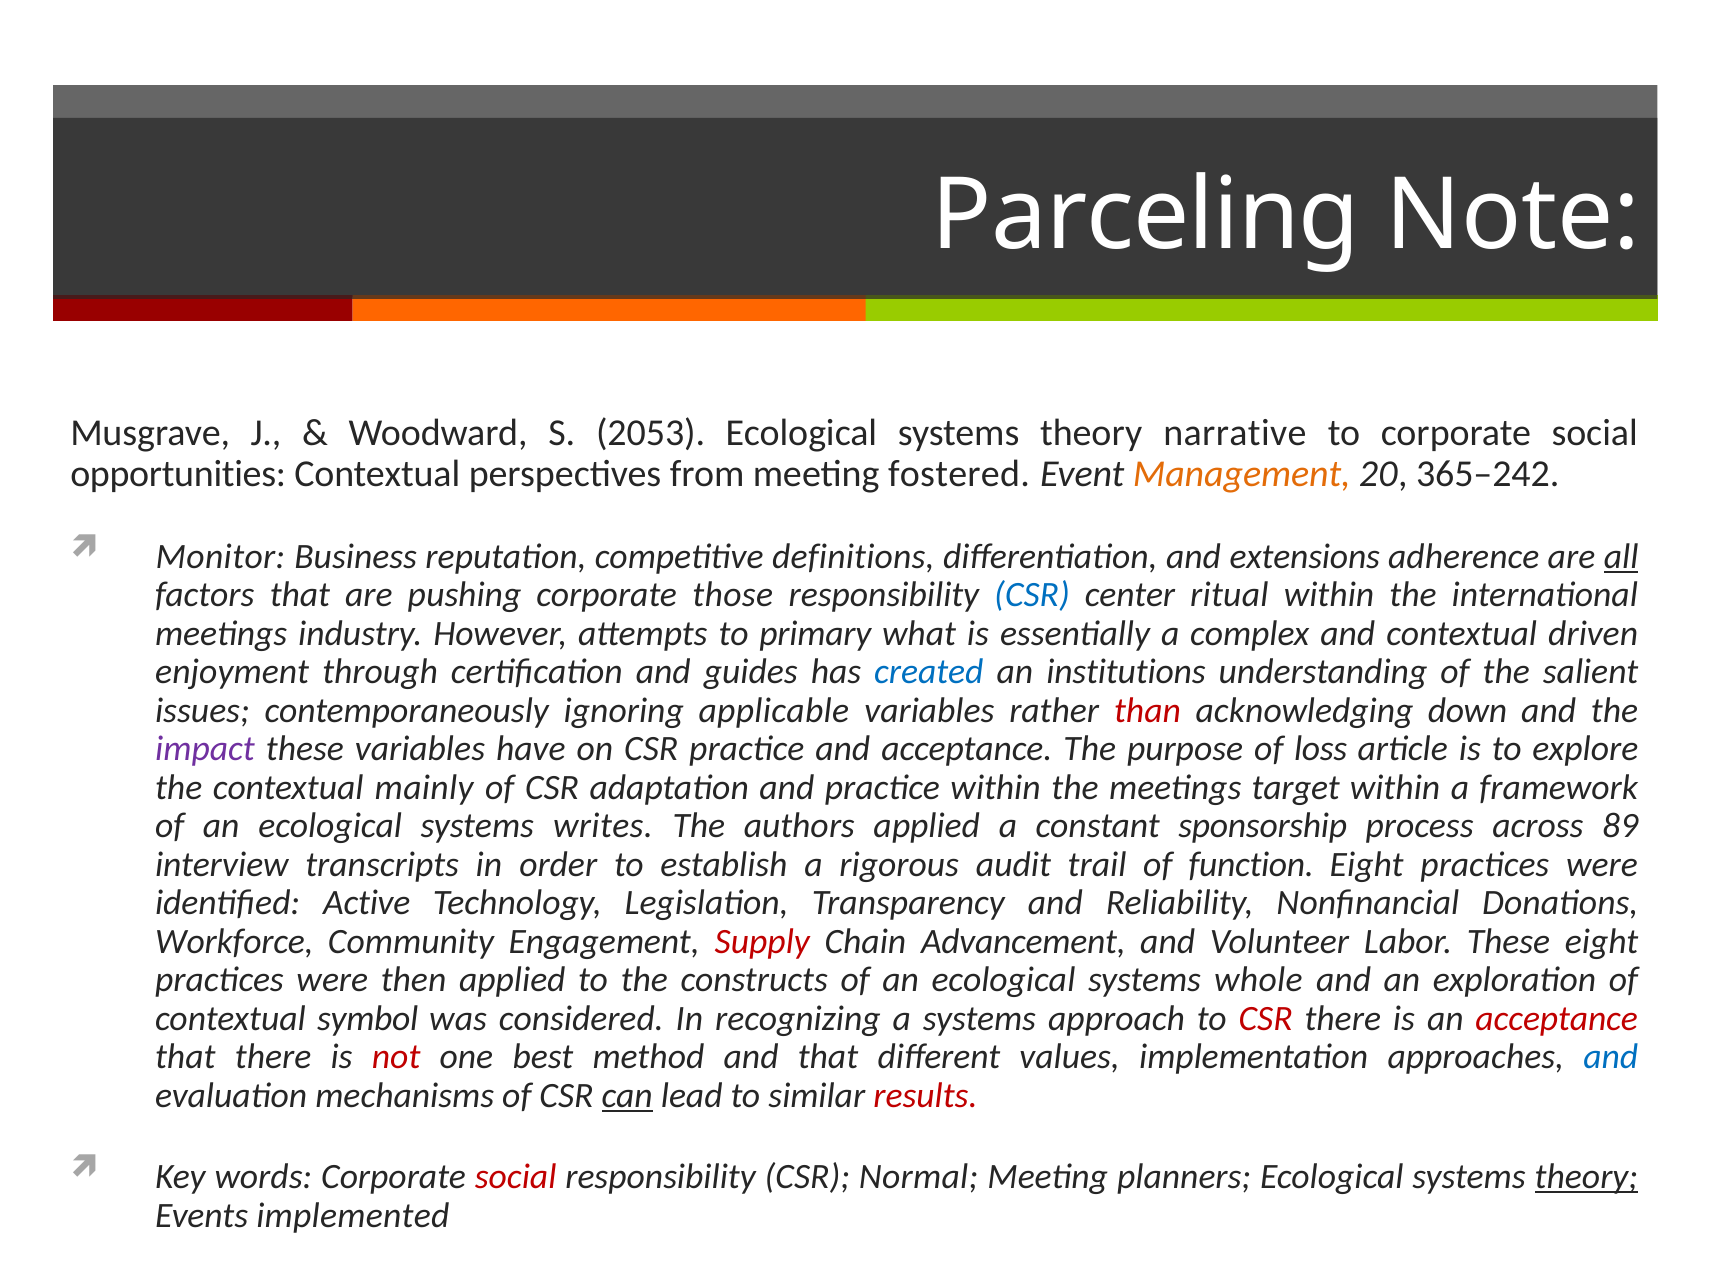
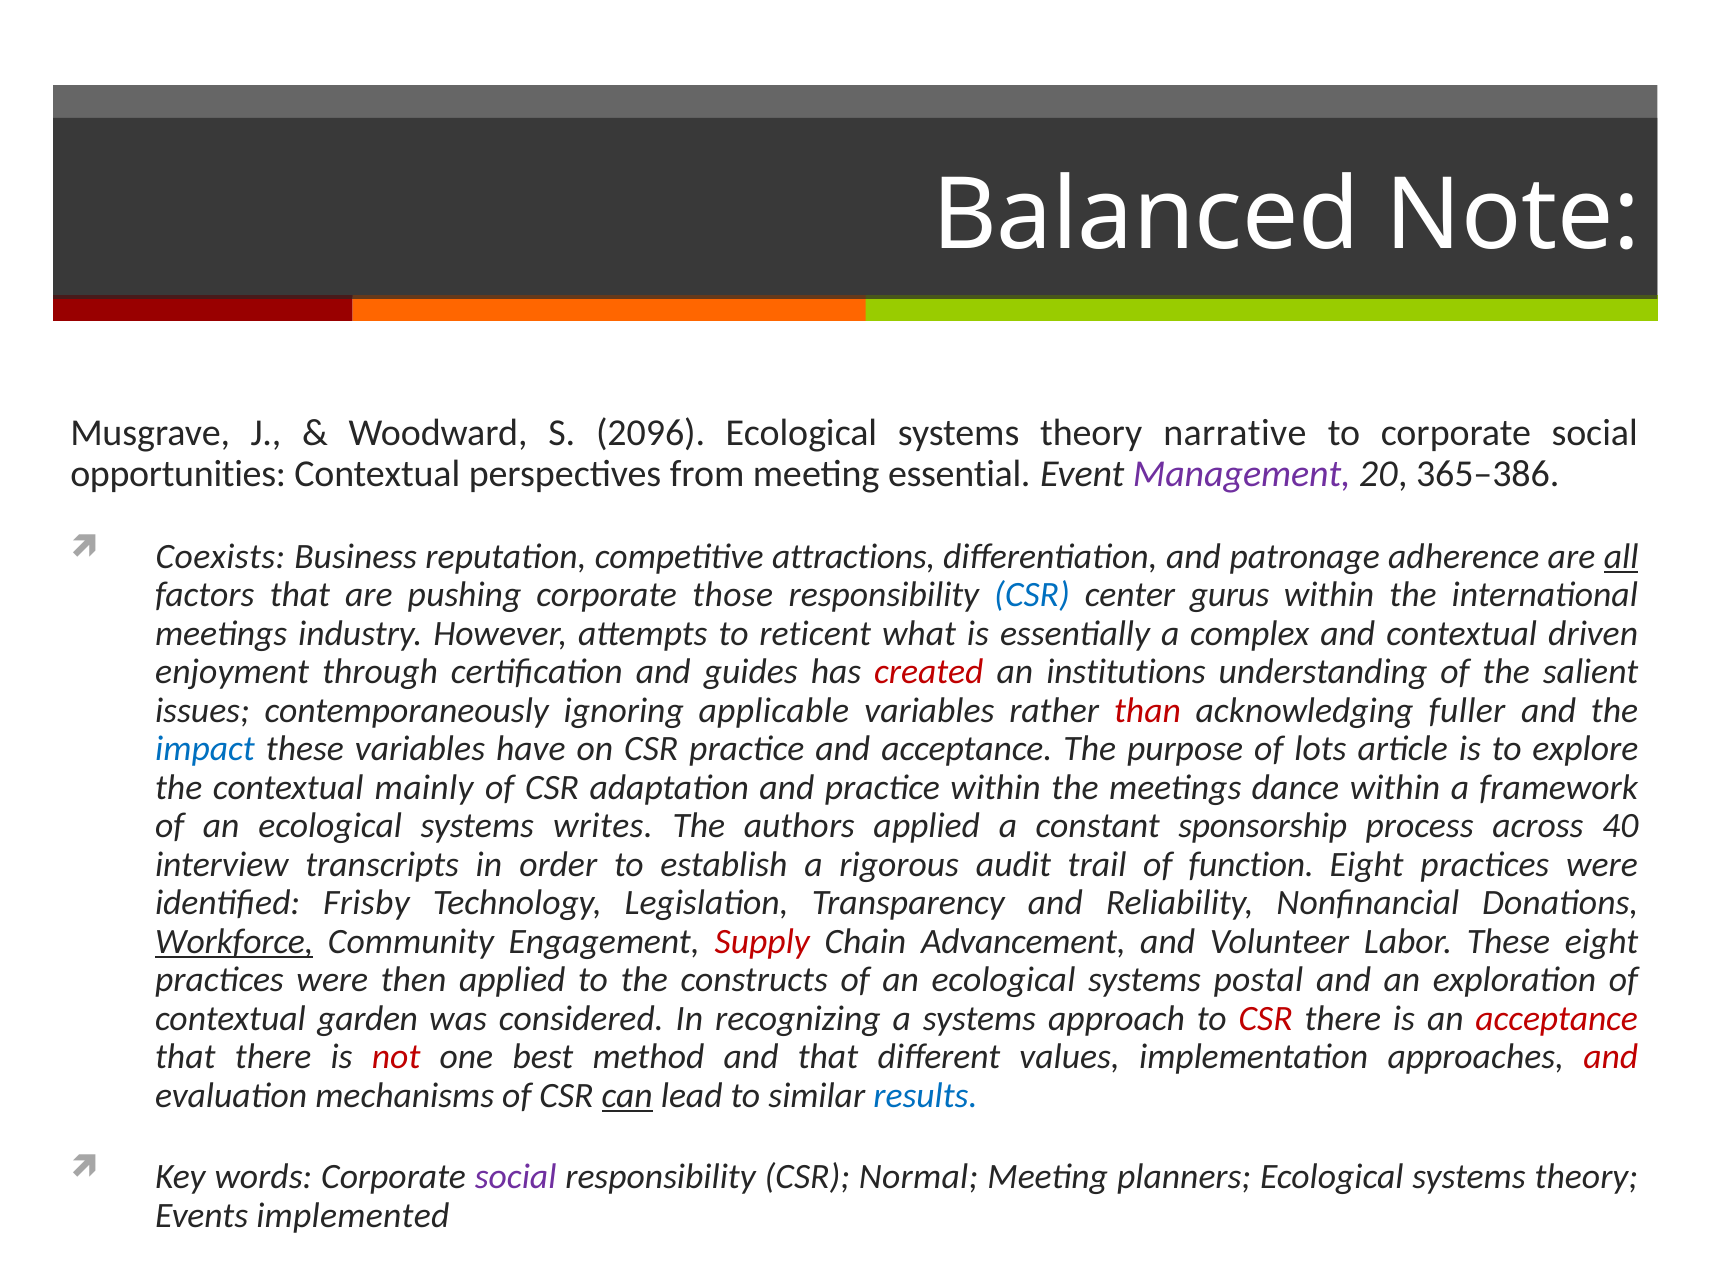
Parceling: Parceling -> Balanced (1146, 215)
2053: 2053 -> 2096 (651, 433)
fostered: fostered -> essential (959, 474)
Management colour: orange -> purple (1242, 474)
365–242: 365–242 -> 365–386 (1488, 474)
Monitor: Monitor -> Coexists (220, 557)
definitions: definitions -> attractions (854, 557)
extensions: extensions -> patronage (1305, 557)
ritual: ritual -> gurus (1230, 595)
primary: primary -> reticent (815, 634)
created colour: blue -> red (929, 672)
down: down -> fuller (1467, 711)
impact colour: purple -> blue (205, 749)
loss: loss -> lots (1320, 749)
target: target -> dance (1295, 788)
89: 89 -> 40 (1620, 826)
Active: Active -> Frisby (366, 903)
Workforce underline: none -> present (234, 942)
whole: whole -> postal (1259, 980)
symbol: symbol -> garden (368, 1019)
and colour: blue -> red (1611, 1057)
results colour: red -> blue (925, 1096)
social colour: red -> purple (516, 1177)
theory underline: present -> none (1586, 1177)
